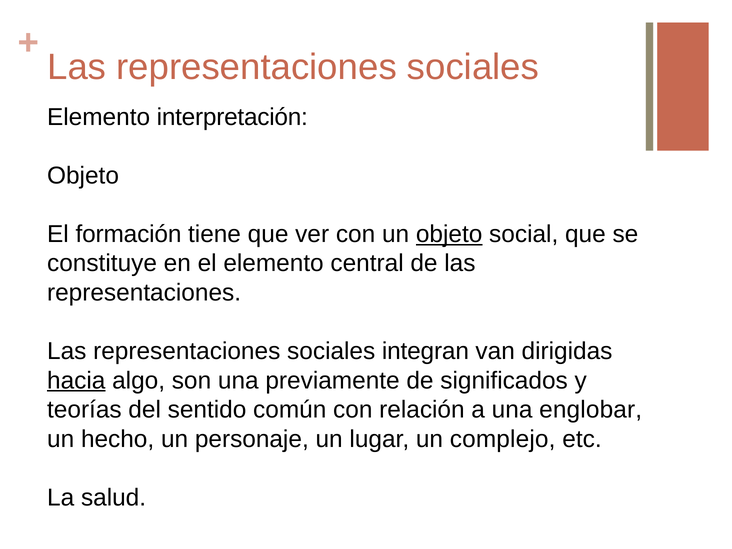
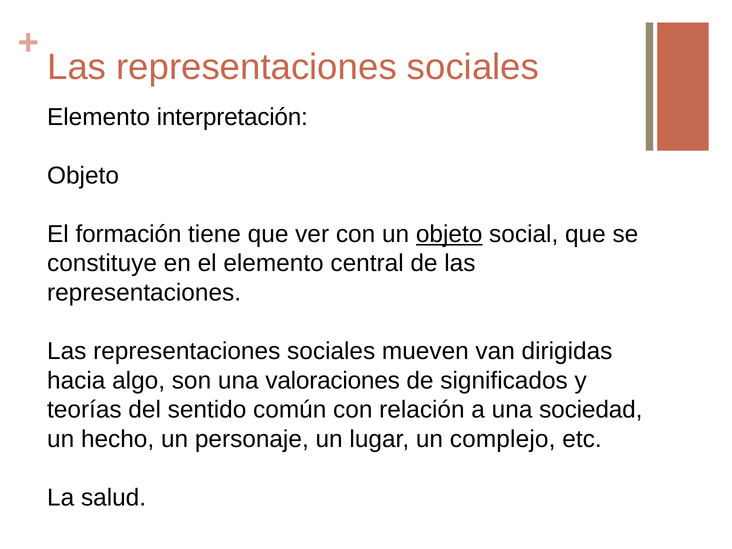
integran: integran -> mueven (425, 351)
hacia underline: present -> none (76, 380)
previamente: previamente -> valoraciones (333, 380)
englobar: englobar -> sociedad (591, 410)
